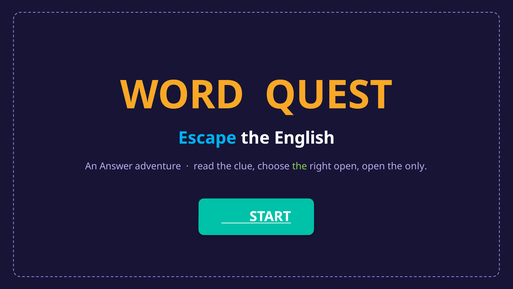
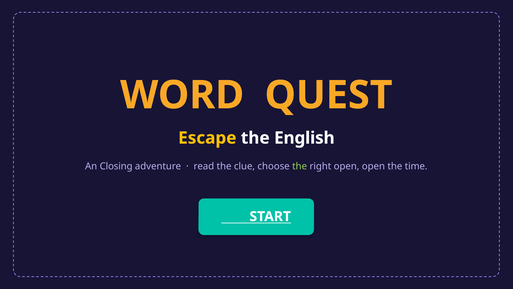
Escape colour: light blue -> yellow (207, 138)
Answer: Answer -> Closing (116, 166)
only: only -> time (416, 166)
